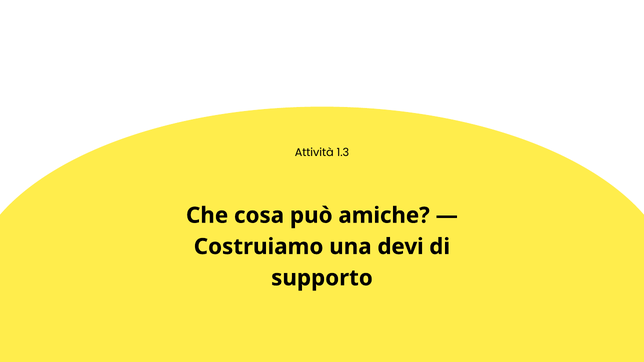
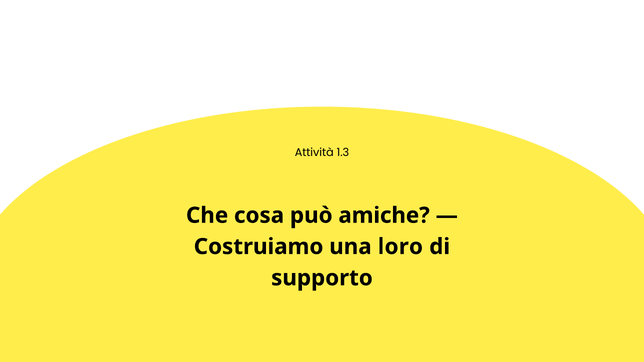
devi: devi -> loro (400, 247)
